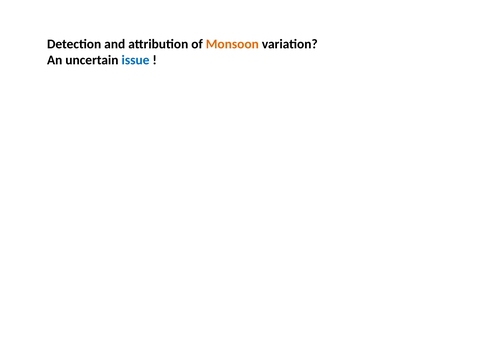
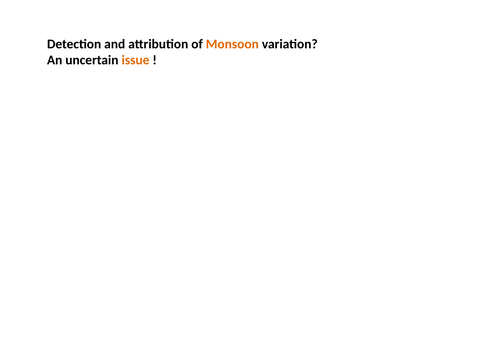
issue colour: blue -> orange (136, 60)
